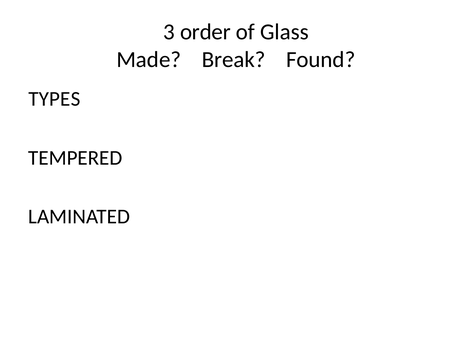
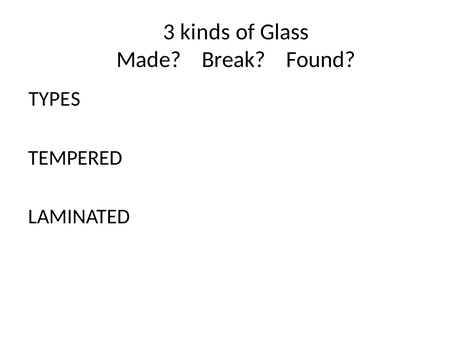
order: order -> kinds (205, 32)
